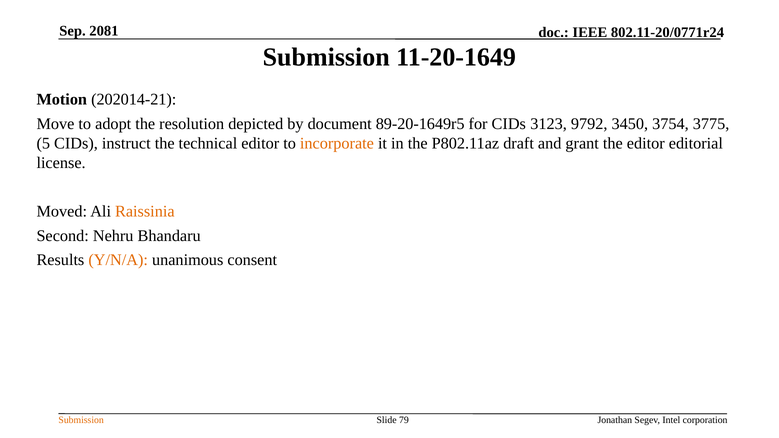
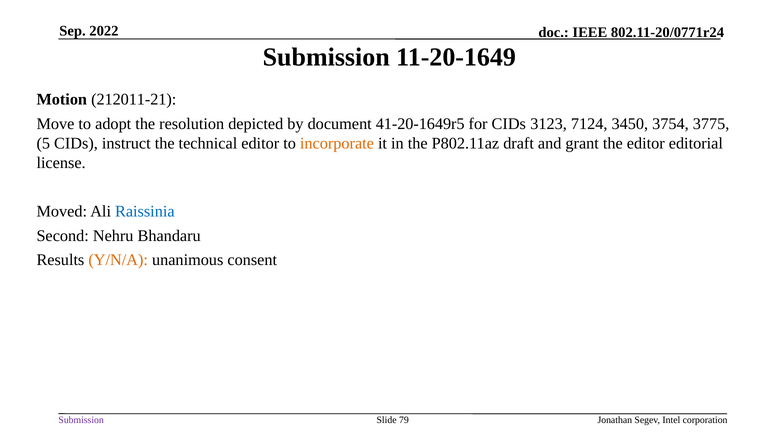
2081: 2081 -> 2022 (104, 31)
202014-21: 202014-21 -> 212011-21 (134, 99)
89-20-1649r5: 89-20-1649r5 -> 41-20-1649r5 (420, 124)
9792: 9792 -> 7124 (589, 124)
Raissinia colour: orange -> blue (145, 212)
Submission colour: orange -> purple (81, 420)
